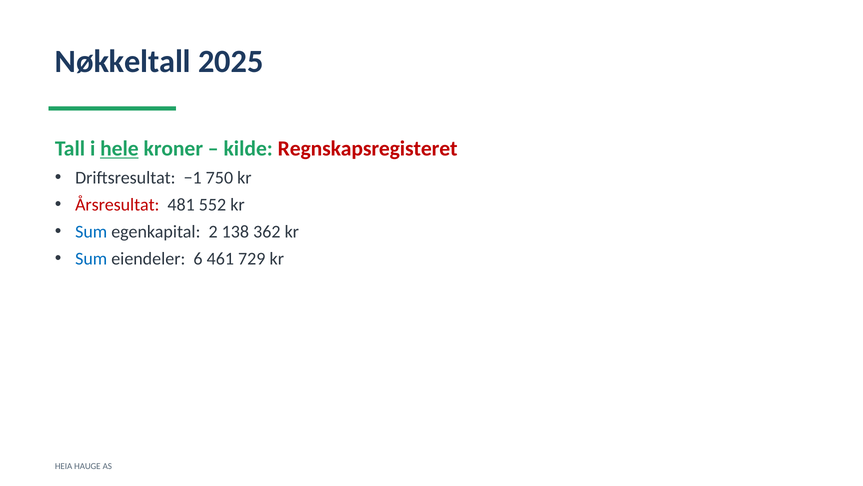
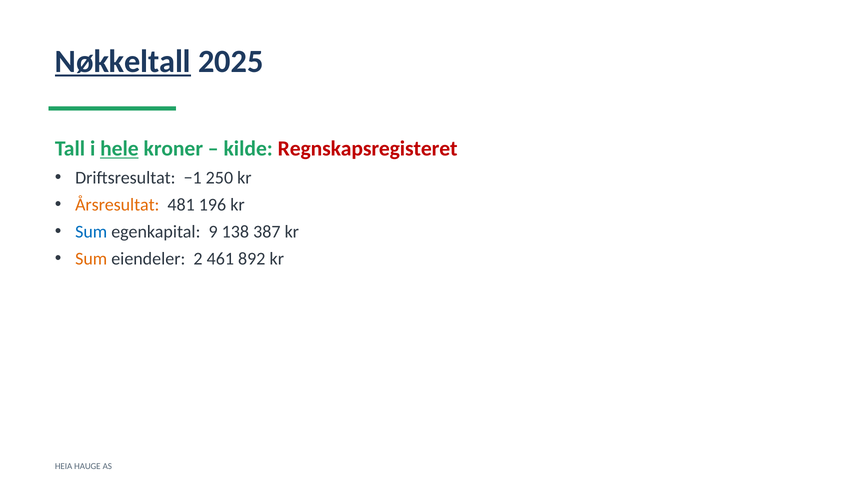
Nøkkeltall underline: none -> present (123, 62)
750: 750 -> 250 (219, 177)
Årsresultat colour: red -> orange (117, 204)
552: 552 -> 196 (213, 204)
2: 2 -> 9 (213, 231)
362: 362 -> 387 (267, 231)
Sum colour: blue -> orange (91, 258)
6: 6 -> 2 (198, 258)
729: 729 -> 892 (252, 258)
